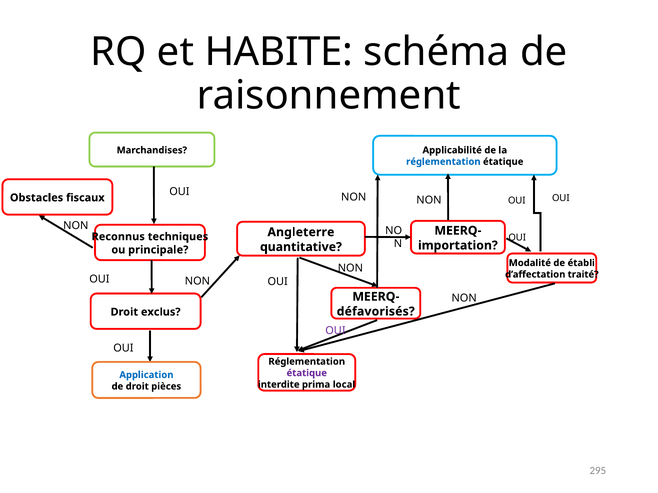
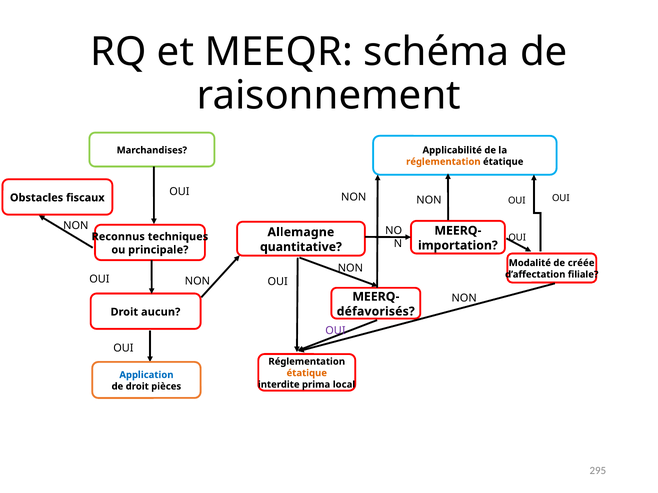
HABITE: HABITE -> MEEQR (279, 52)
réglementation colour: blue -> orange (443, 162)
Angleterre: Angleterre -> Allemagne (301, 232)
établi: établi -> créée (581, 263)
traité: traité -> filiale (583, 275)
exclus: exclus -> aucun (161, 312)
étatique colour: purple -> orange (307, 373)
